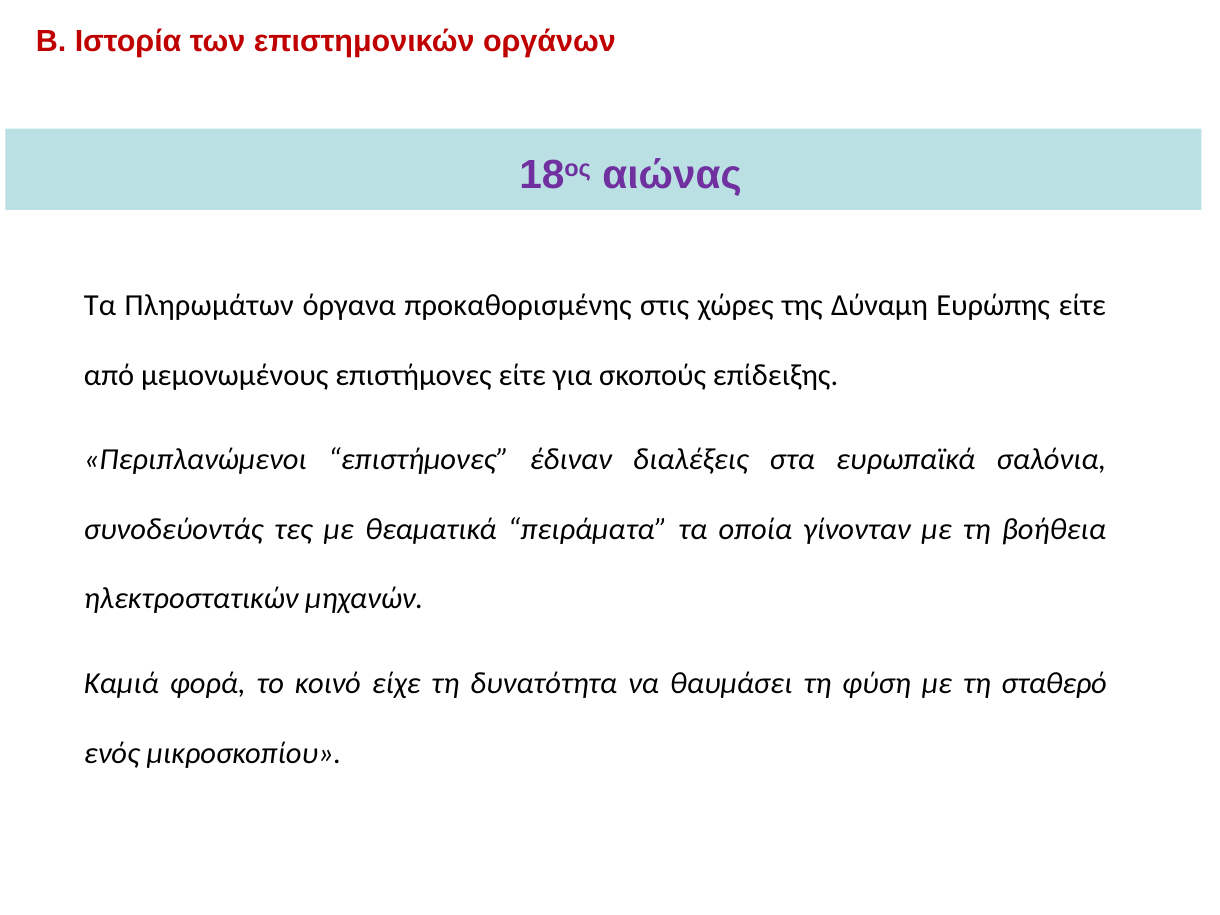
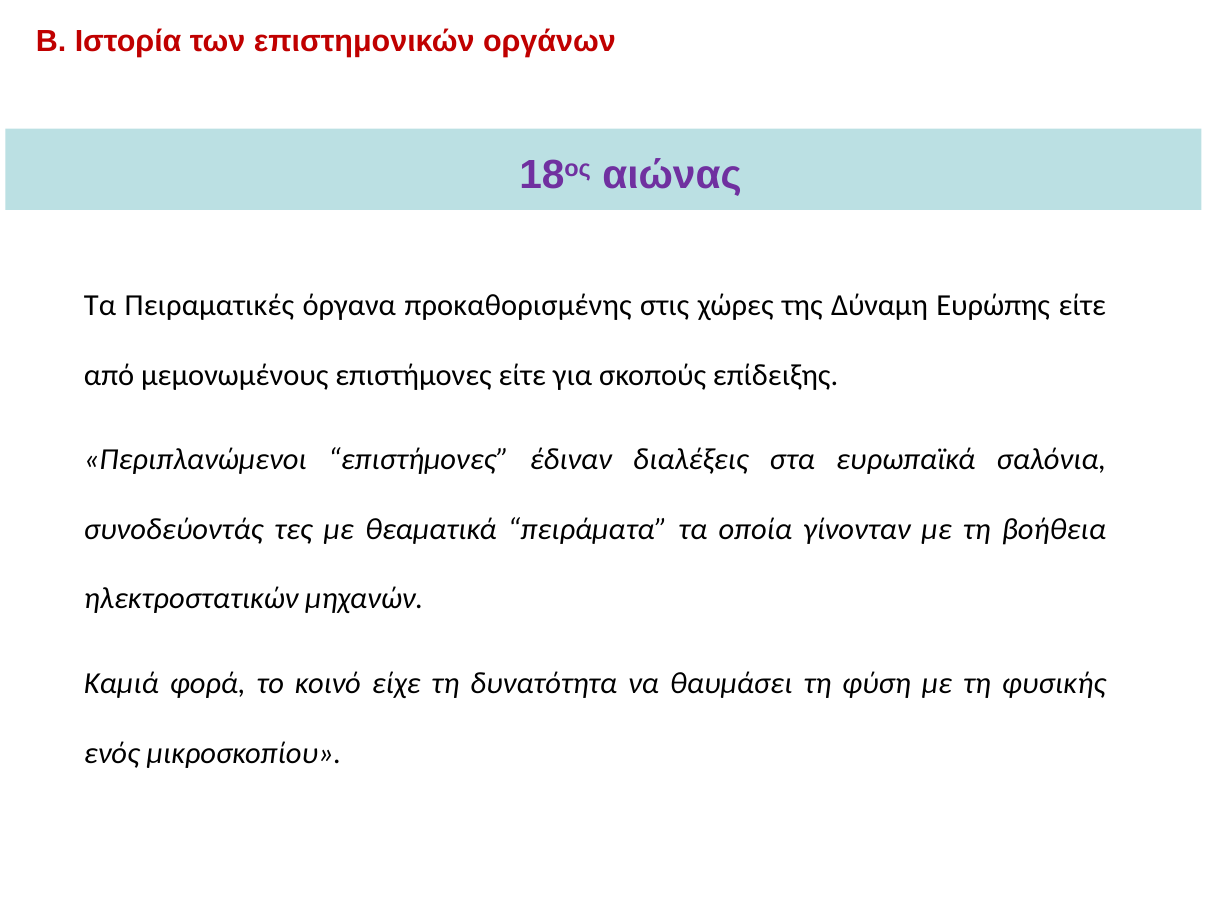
Πληρωμάτων: Πληρωμάτων -> Πειραματικές (209, 306)
σταθερό: σταθερό -> φυσικής (1054, 684)
